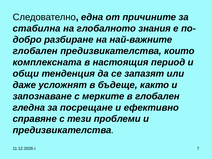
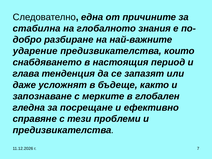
глобален: глобален -> ударение (35, 51)
комплексната: комплексната -> снабдяването (47, 62)
общи: общи -> глава (26, 74)
